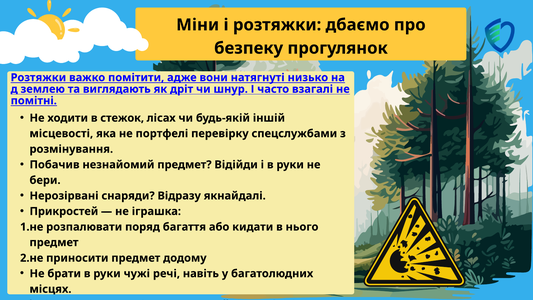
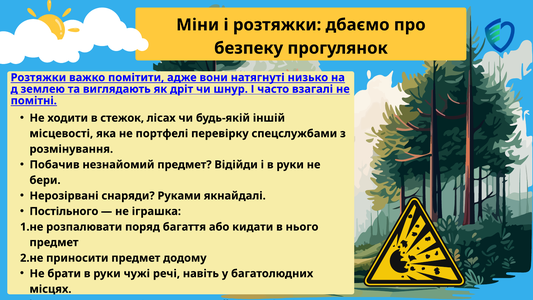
Відразу: Відразу -> Руками (179, 196)
Прикростей: Прикростей -> Постільного (64, 211)
